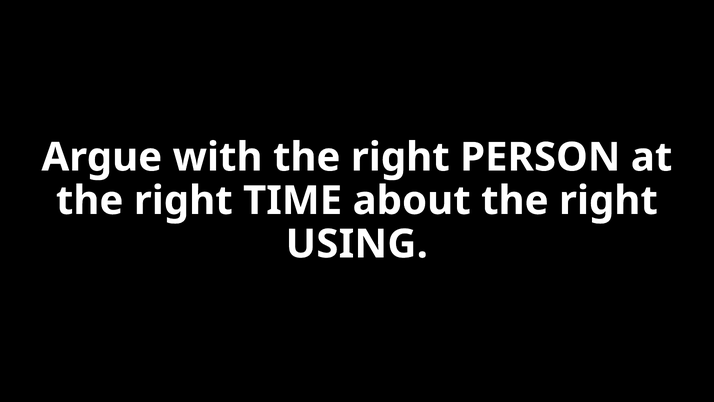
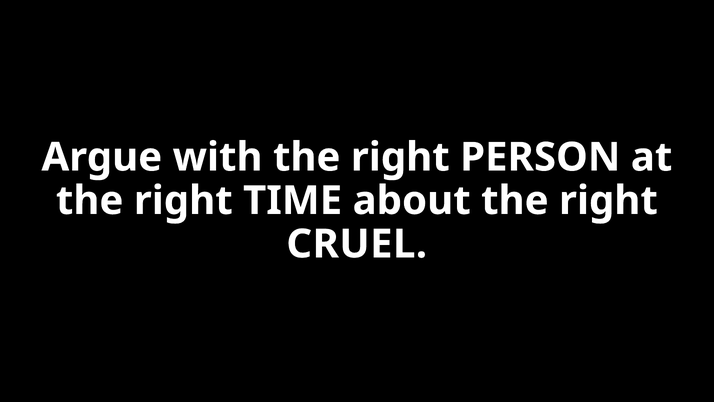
USING: USING -> CRUEL (357, 244)
